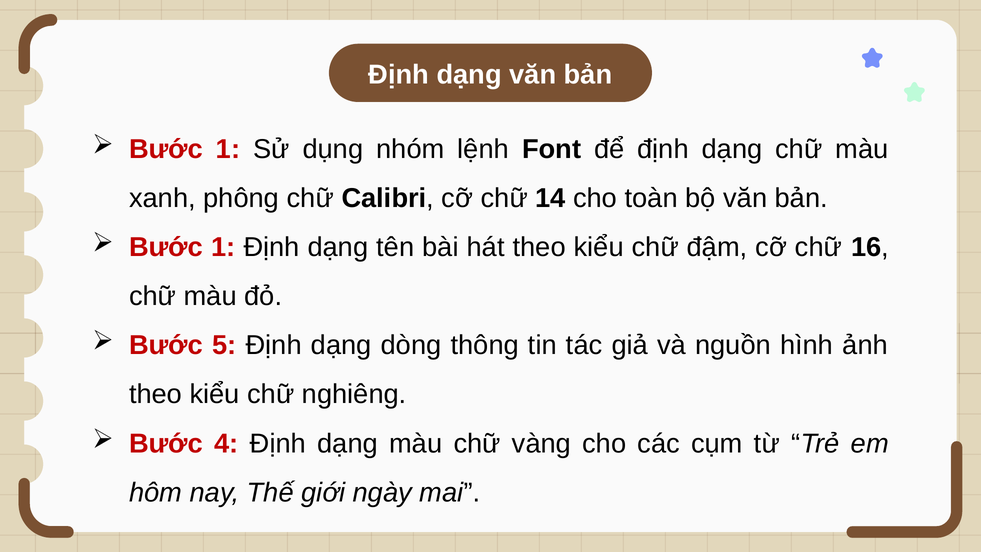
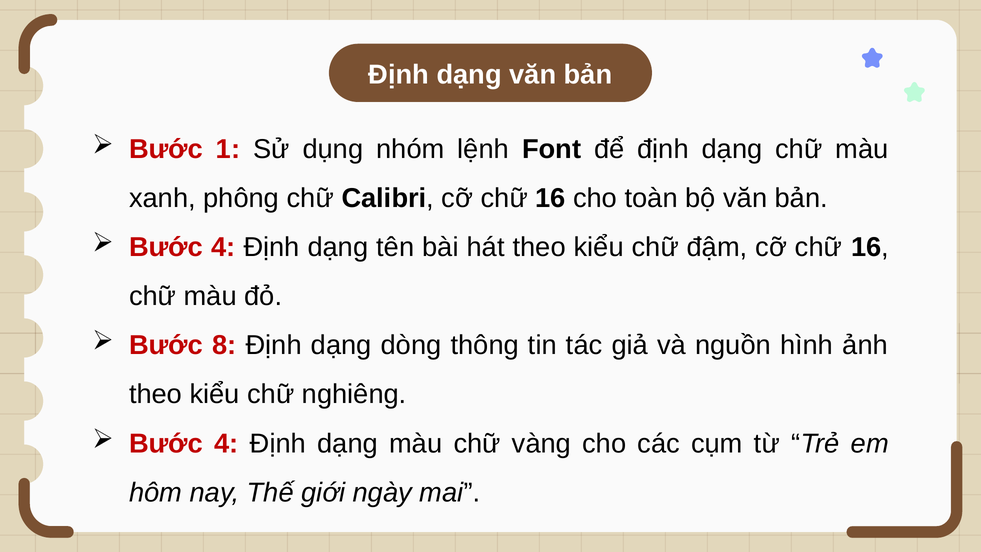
Calibri cỡ chữ 14: 14 -> 16 (550, 198)
1: 1 -> 4 (223, 247)
5: 5 -> 8 (224, 345)
